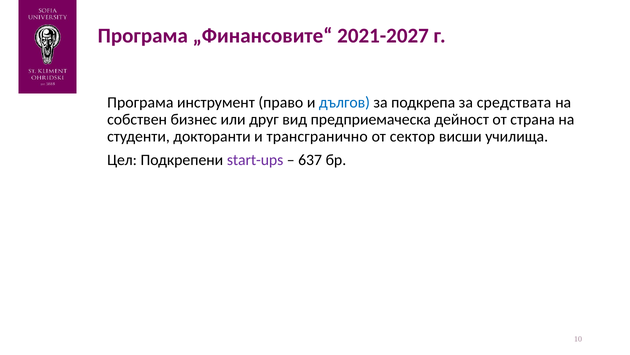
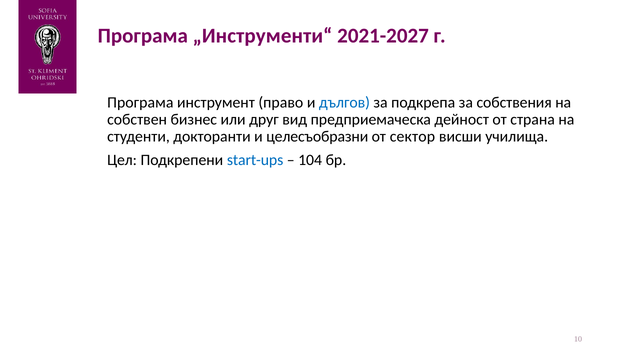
„Финансовите“: „Финансовите“ -> „Инструменти“ (263, 36)
средствата: средствата -> собствения (514, 102)
трансгранично: трансгранично -> целесъобразни (317, 136)
start-ups colour: purple -> blue (255, 160)
637: 637 -> 104 (310, 160)
